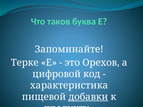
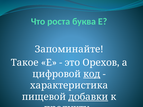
таков: таков -> роста (59, 22)
Терке: Терке -> Такое (25, 63)
код underline: none -> present (92, 74)
